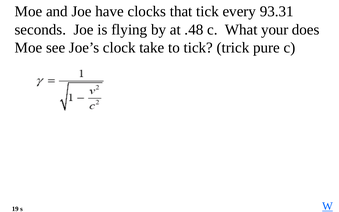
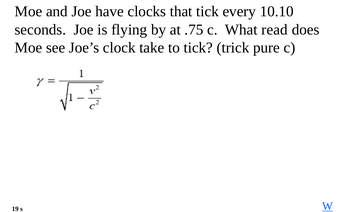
93.31: 93.31 -> 10.10 (277, 11)
.48: .48 -> .75 (194, 30)
your: your -> read (275, 30)
